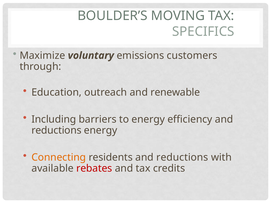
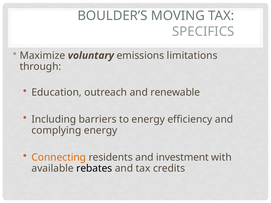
customers: customers -> limitations (192, 56)
reductions: reductions -> complying (56, 130)
residents and reductions: reductions -> investment (182, 157)
rebates colour: red -> black (94, 168)
